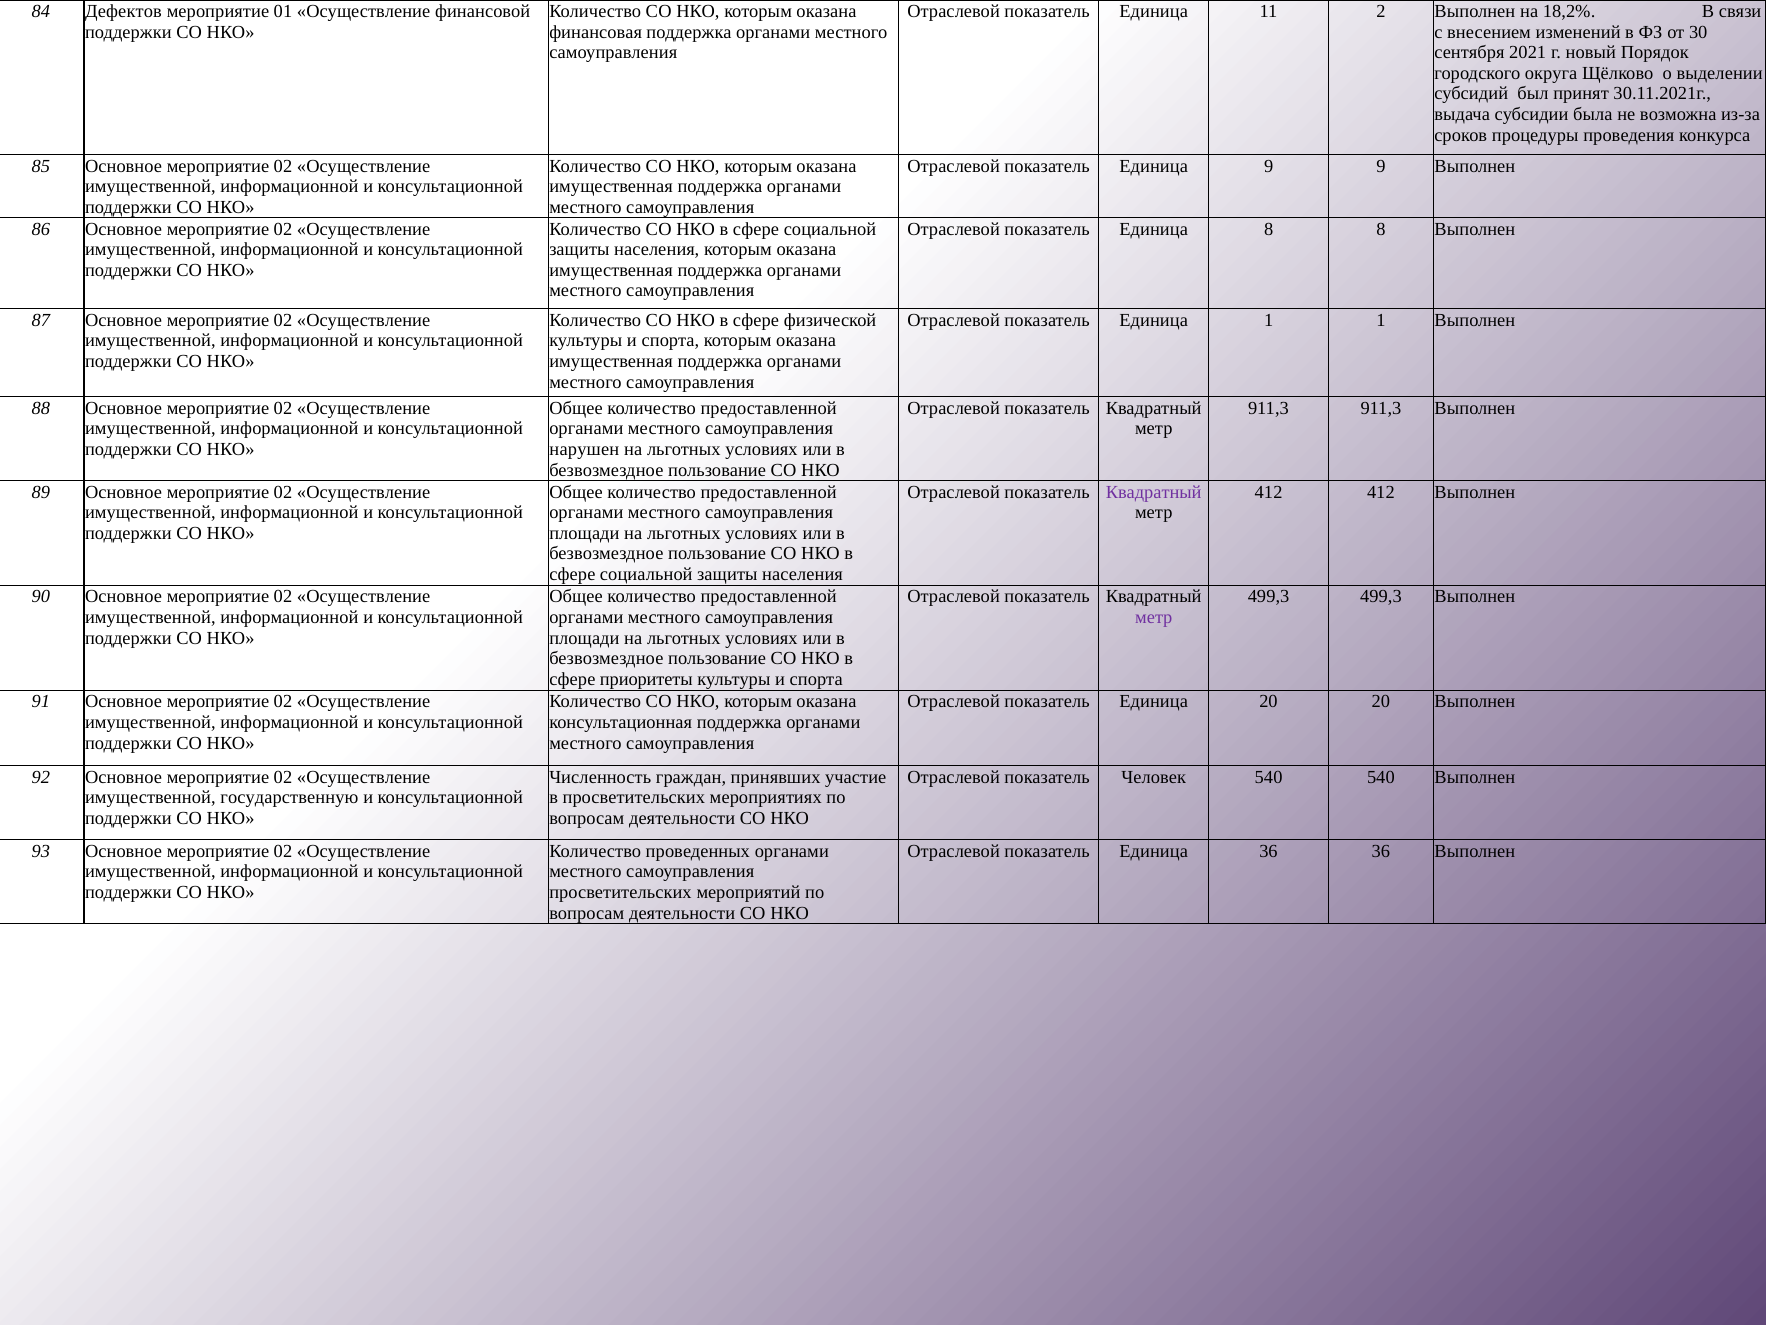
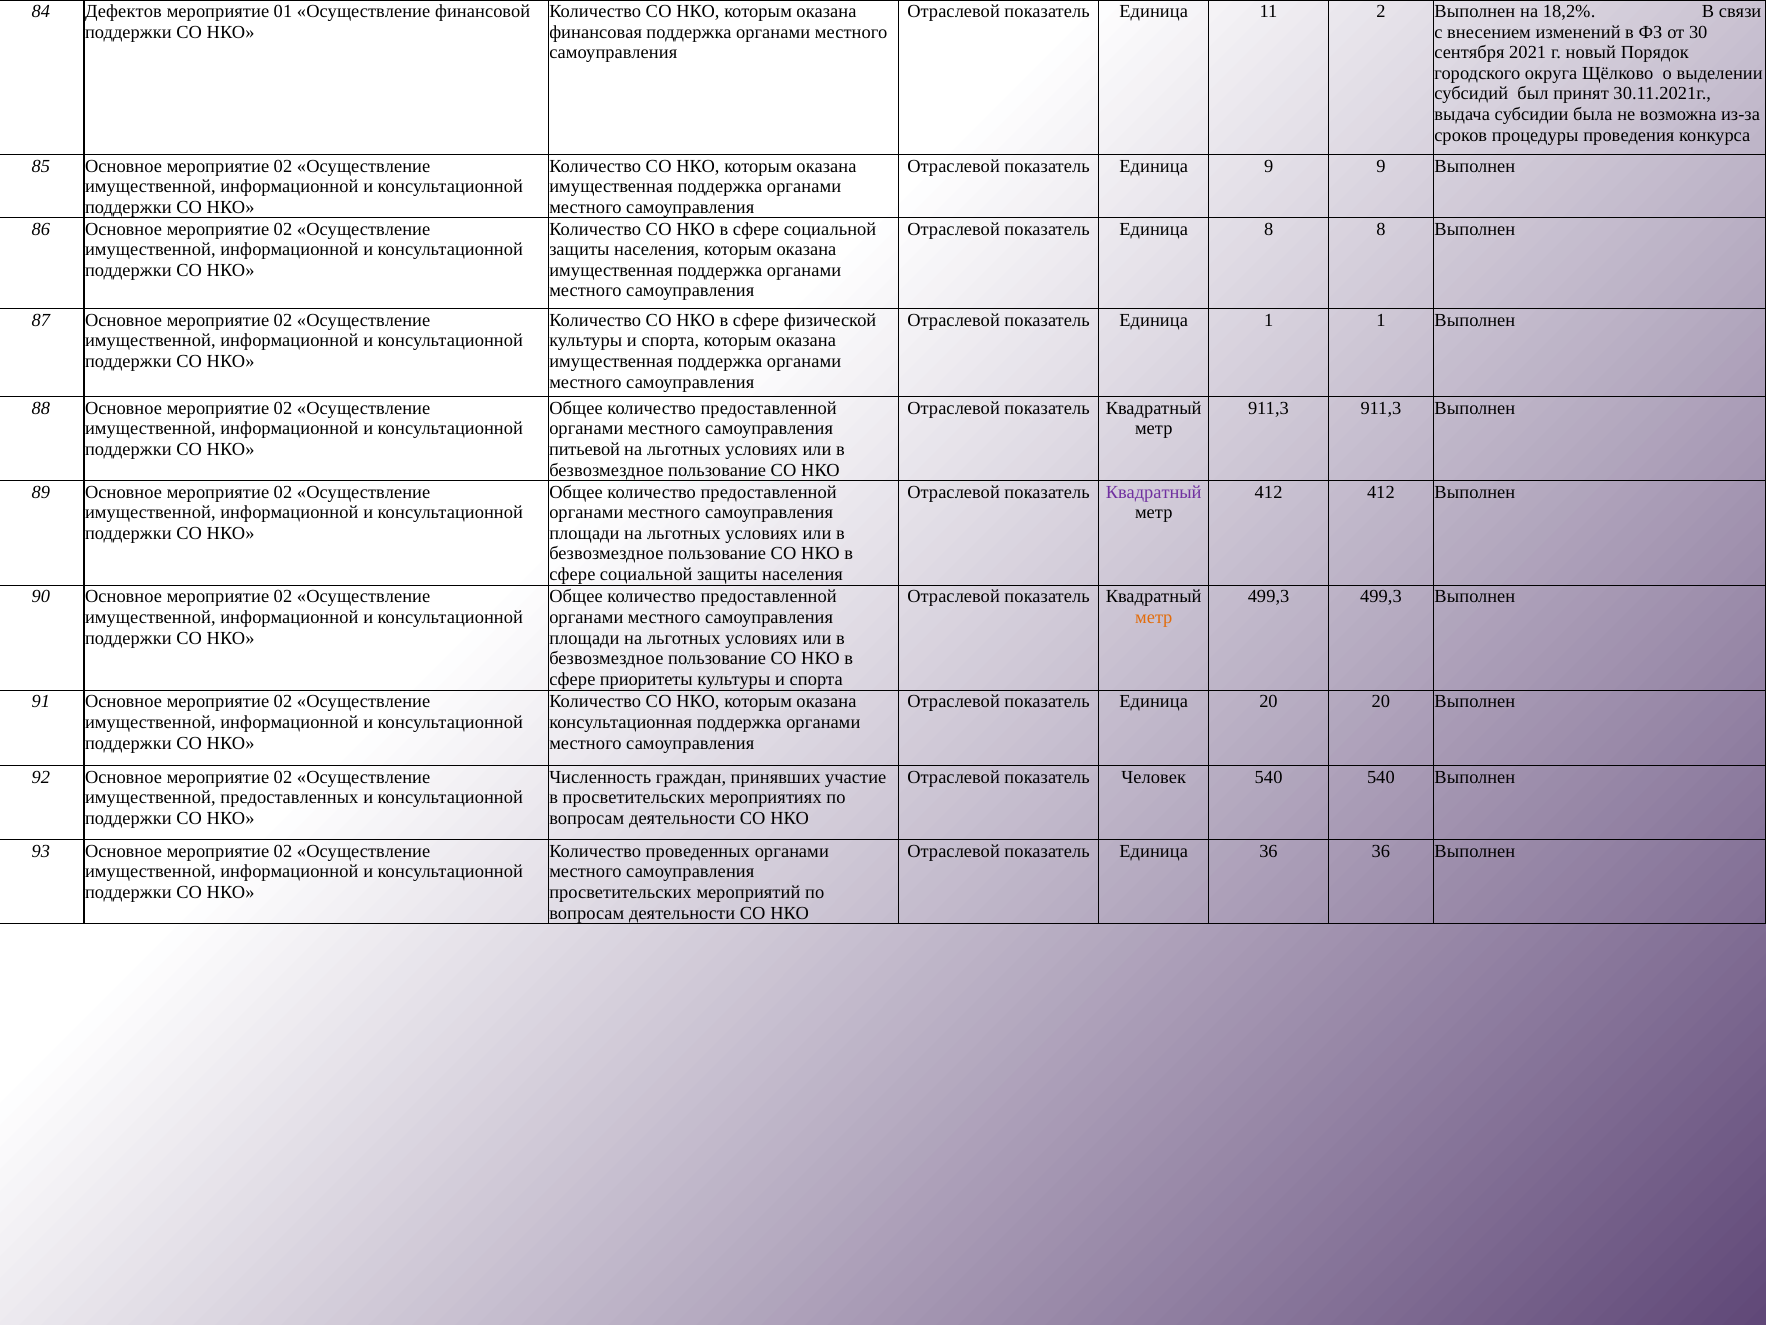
нарушен: нарушен -> питьевой (585, 449)
метр colour: purple -> orange (1154, 617)
государственную: государственную -> предоставленных (289, 797)
